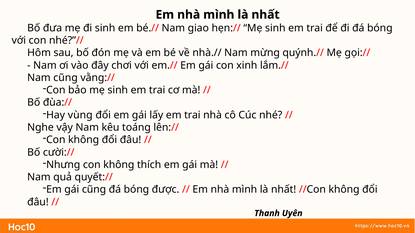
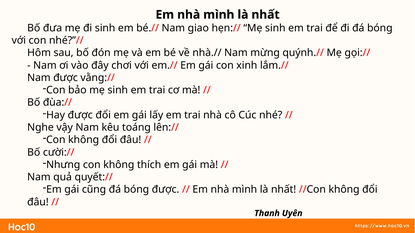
Nam cũng: cũng -> được (66, 78)
Hay vùng: vùng -> được (80, 115)
